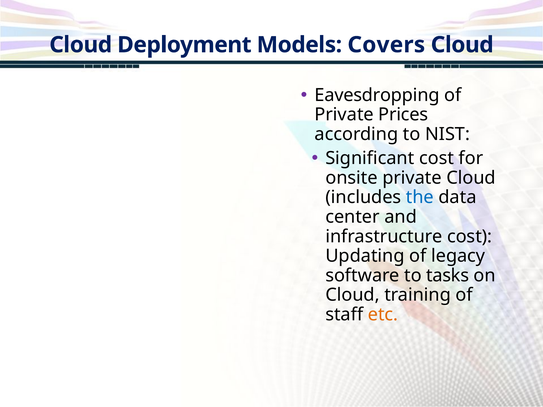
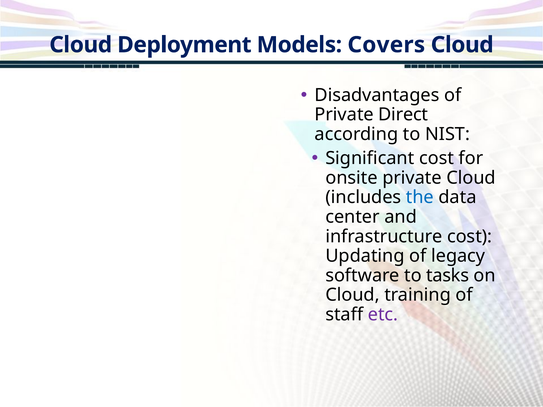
Eavesdropping: Eavesdropping -> Disadvantages (377, 95)
Prices: Prices -> Direct (403, 115)
etc colour: orange -> purple (383, 315)
